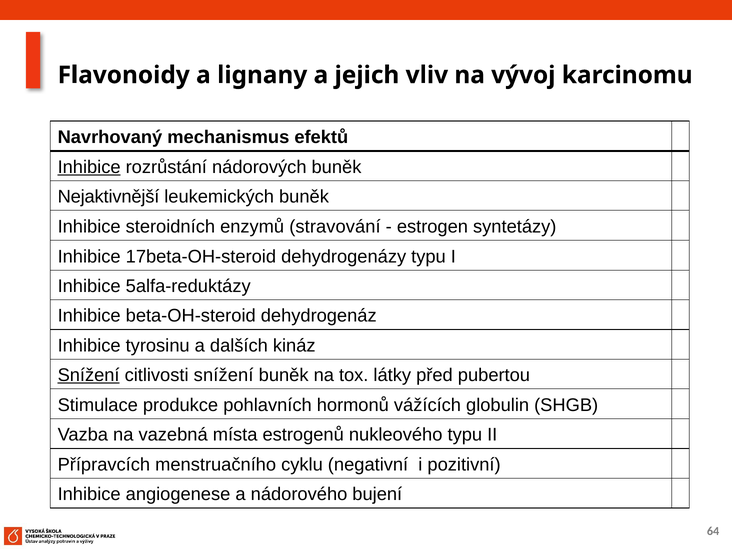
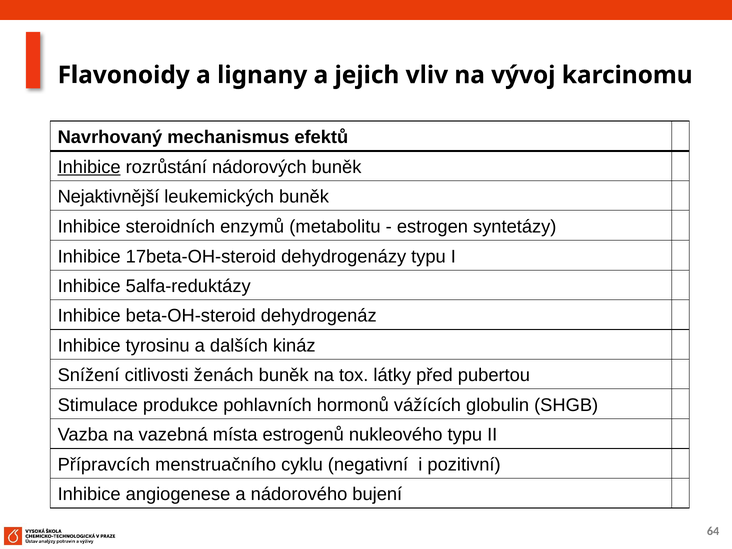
stravování: stravování -> metabolitu (335, 227)
Snížení underline: present -> none (89, 375)
citlivosti snížení: snížení -> ženách (224, 375)
